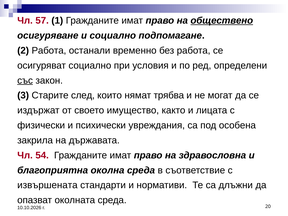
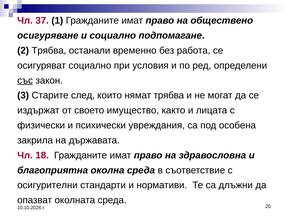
57: 57 -> 37 (42, 21)
обществено underline: present -> none (222, 21)
2 Работа: Работа -> Трябва (49, 51)
54: 54 -> 18 (42, 155)
извършената: извършената -> осигурителни (47, 185)
